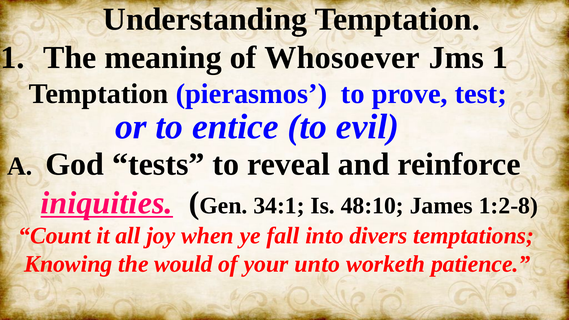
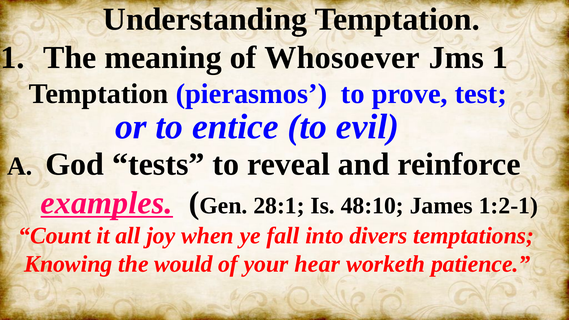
iniquities: iniquities -> examples (107, 203)
34:1: 34:1 -> 28:1 (279, 206)
1:2-8: 1:2-8 -> 1:2-1 (508, 206)
unto: unto -> hear (317, 264)
